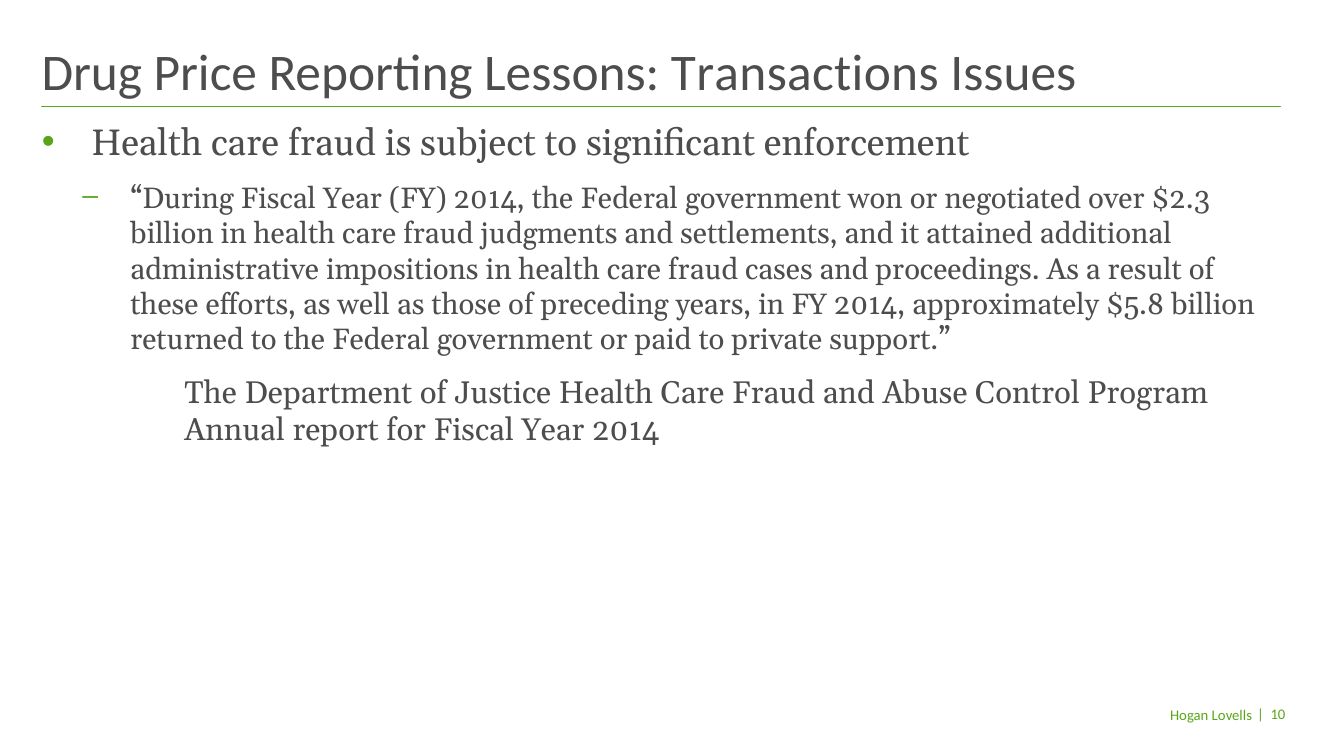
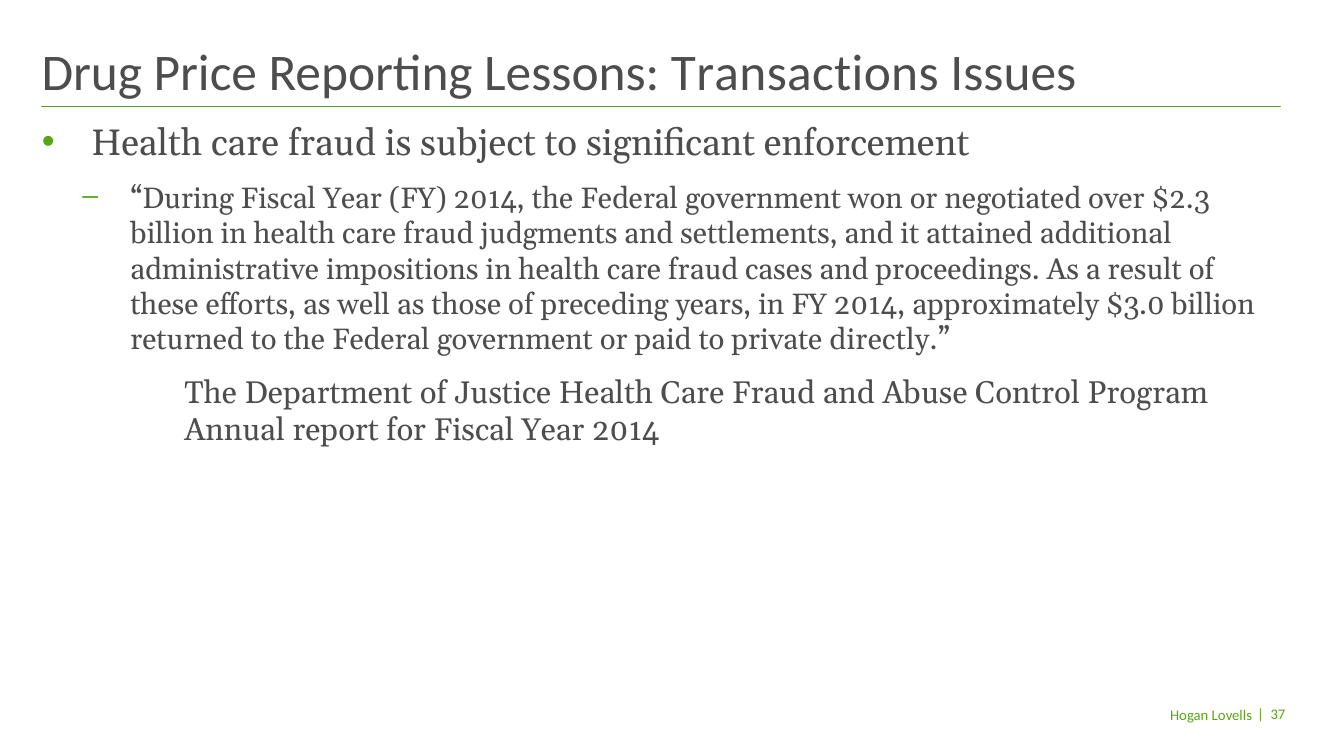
$5.8: $5.8 -> $3.0 (1135, 305)
support: support -> directly (890, 340)
10: 10 -> 37 (1278, 715)
